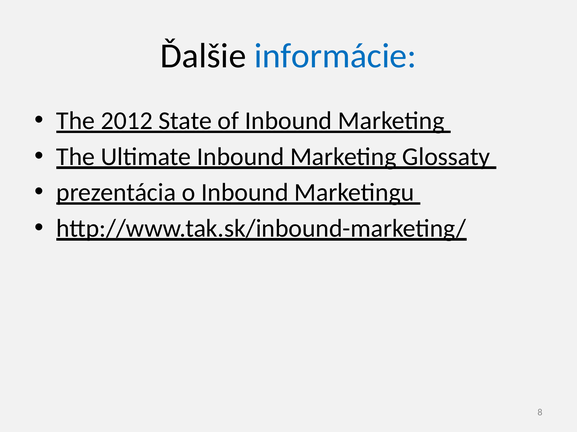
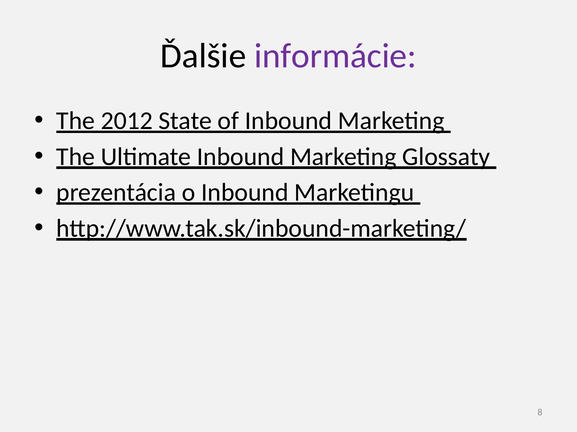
informácie colour: blue -> purple (335, 56)
